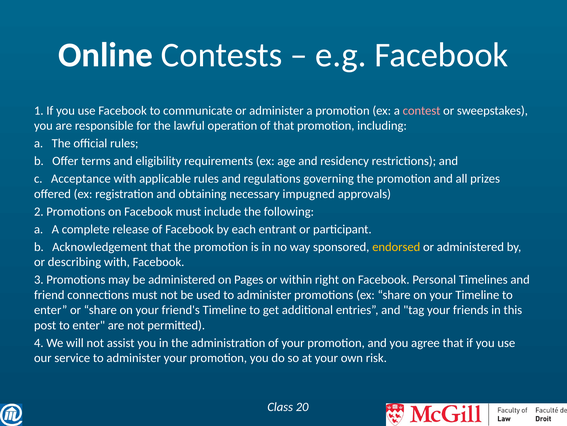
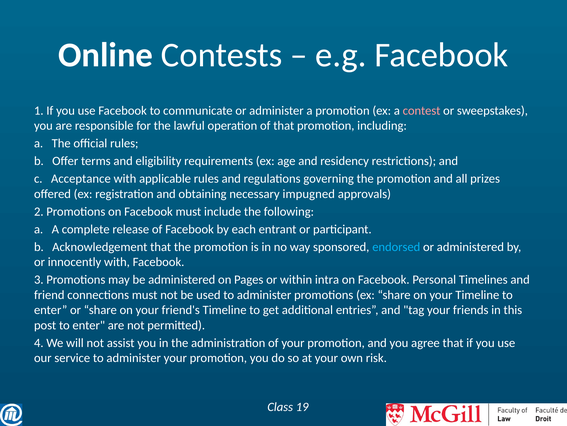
endorsed colour: yellow -> light blue (396, 247)
describing: describing -> innocently (75, 262)
right: right -> intra (327, 279)
20: 20 -> 19 (302, 406)
